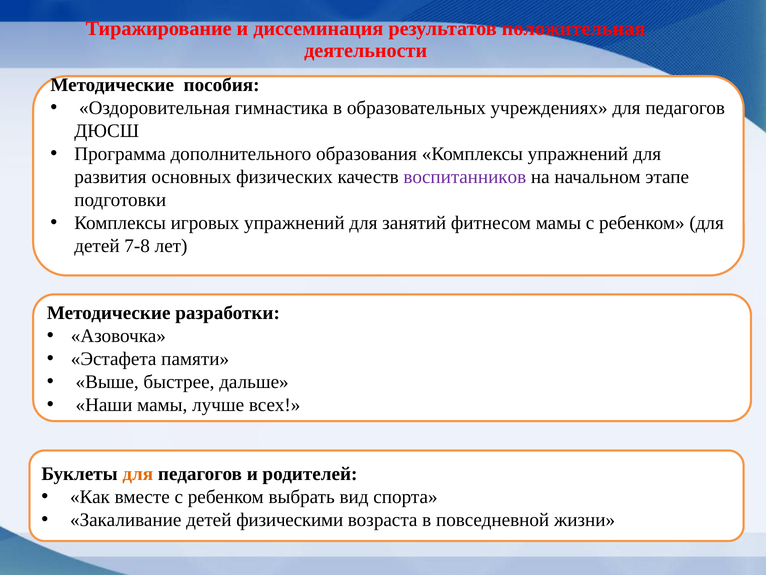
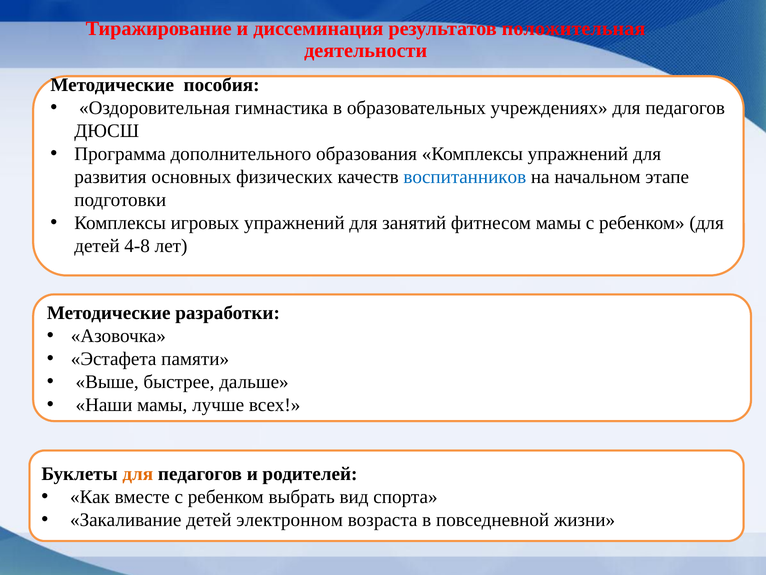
воспитанников colour: purple -> blue (465, 177)
7-8: 7-8 -> 4-8 (137, 246)
физическими: физическими -> электронном (290, 520)
